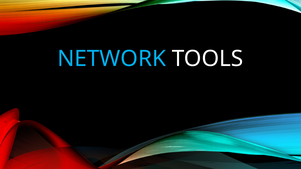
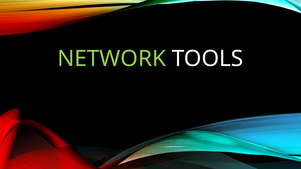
NETWORK colour: light blue -> light green (112, 59)
